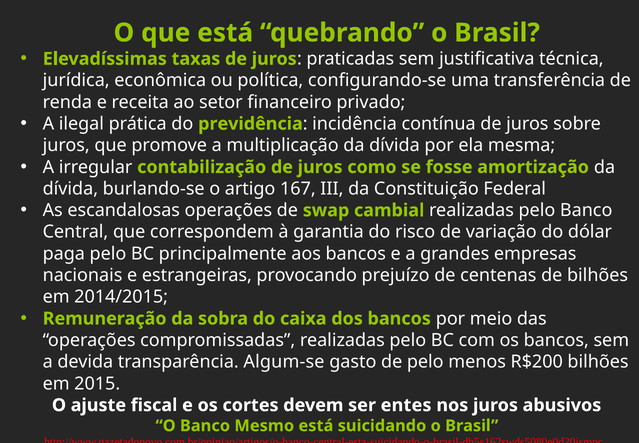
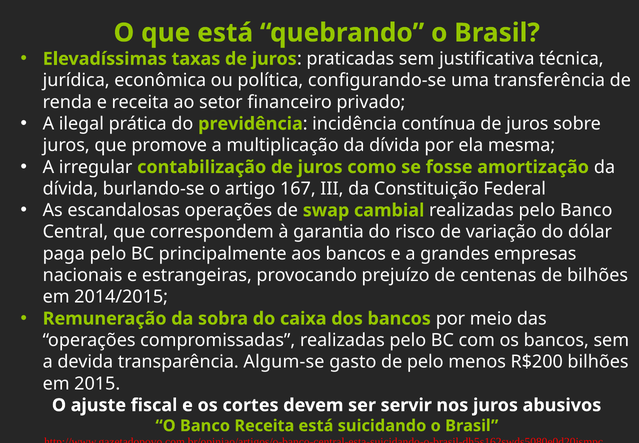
entes: entes -> servir (406, 405)
Banco Mesmo: Mesmo -> Receita (264, 425)
